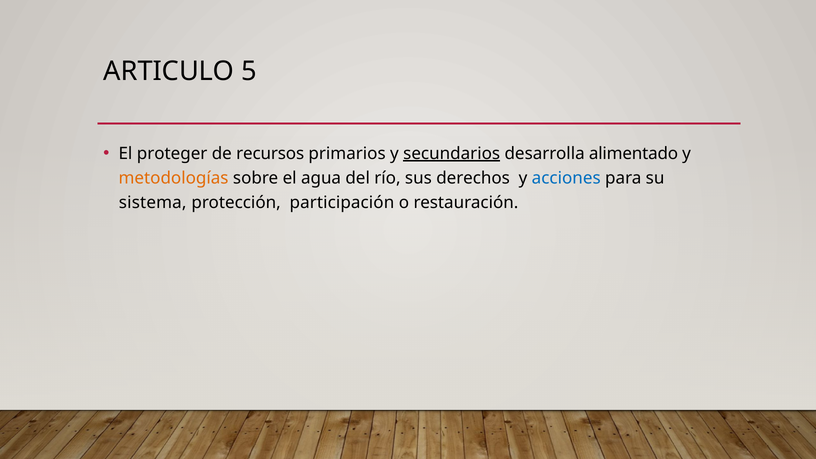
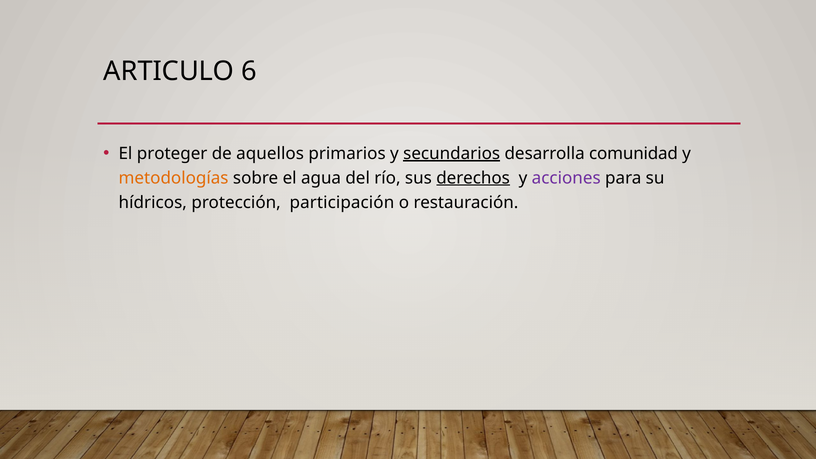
5: 5 -> 6 (249, 71)
recursos: recursos -> aquellos (270, 153)
alimentado: alimentado -> comunidad (634, 153)
derechos underline: none -> present (473, 178)
acciones colour: blue -> purple (566, 178)
sistema: sistema -> hídricos (153, 202)
